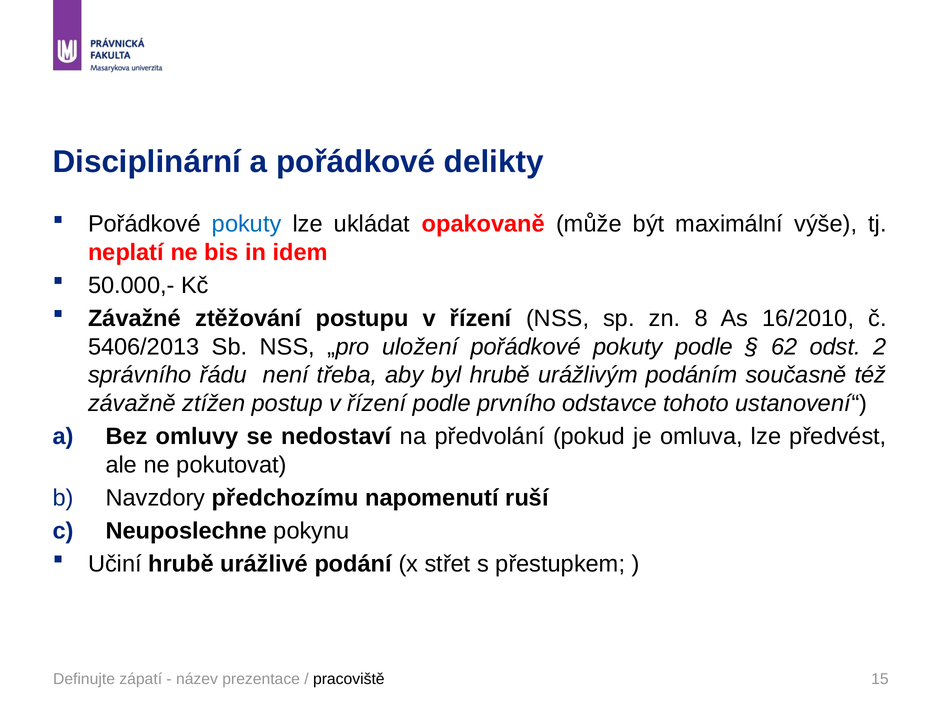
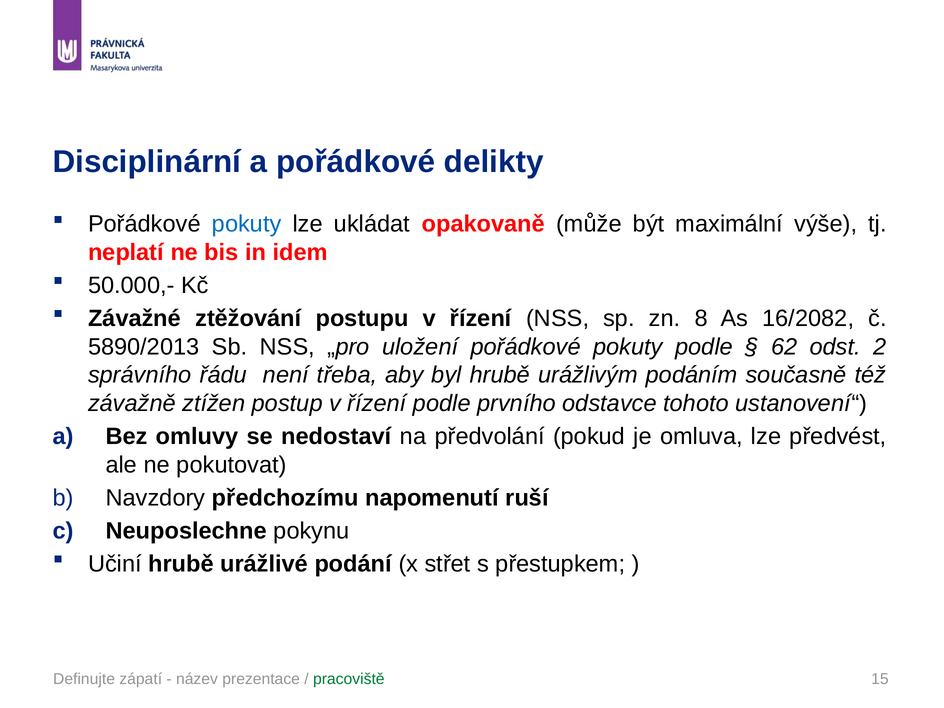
16/2010: 16/2010 -> 16/2082 (808, 319)
5406/2013: 5406/2013 -> 5890/2013 (144, 347)
pracoviště colour: black -> green (349, 679)
